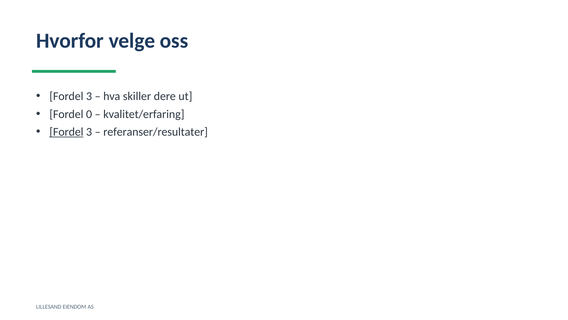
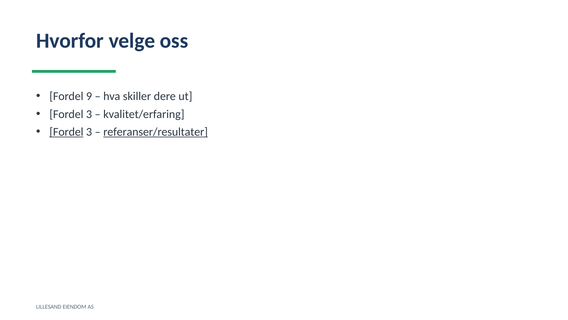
3: 3 -> 9 (89, 96)
0: 0 -> 3 (89, 114)
referanser/resultater underline: none -> present (156, 132)
